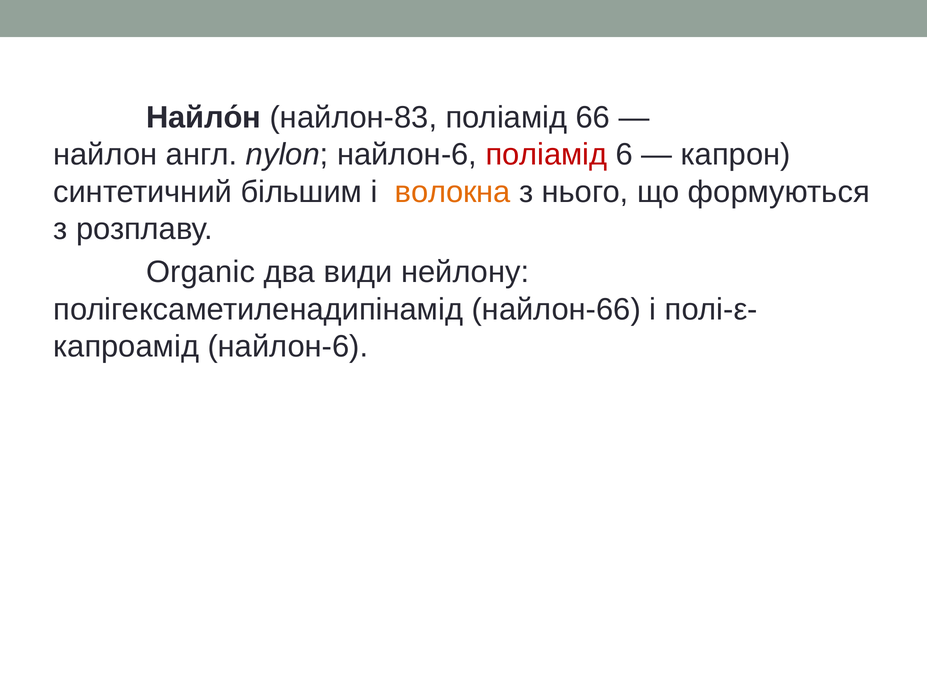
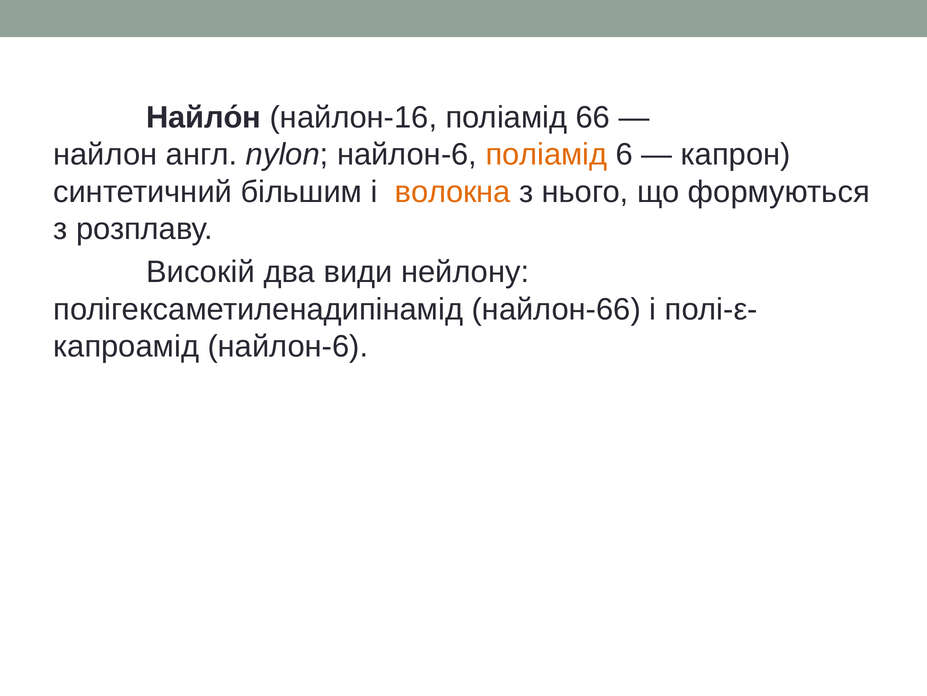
найлон-83: найлон-83 -> найлон-16 (353, 117)
поліамід colour: red -> orange (546, 155)
Organic: Organic -> Високій (201, 272)
